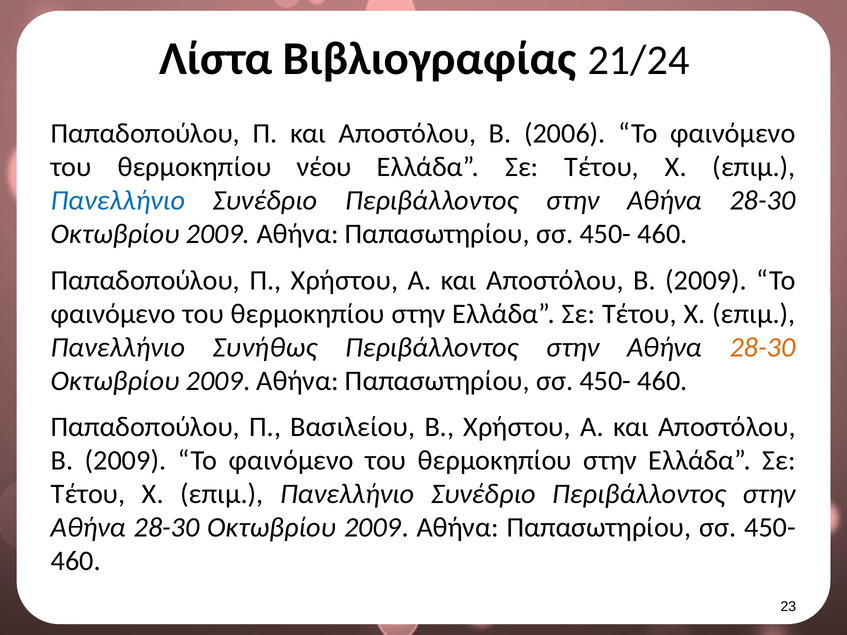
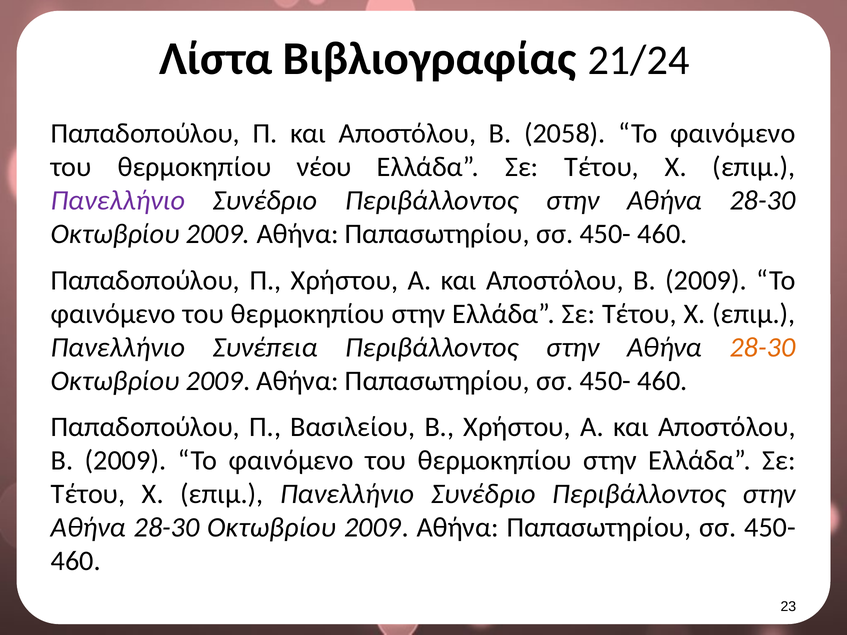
2006: 2006 -> 2058 (565, 134)
Πανελλήνιο colour: blue -> purple (118, 201)
Συνήθως: Συνήθως -> Συνέπεια (265, 347)
